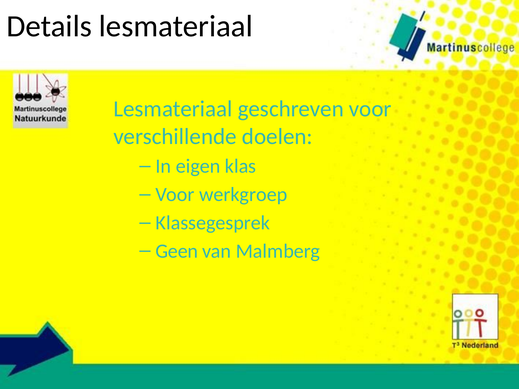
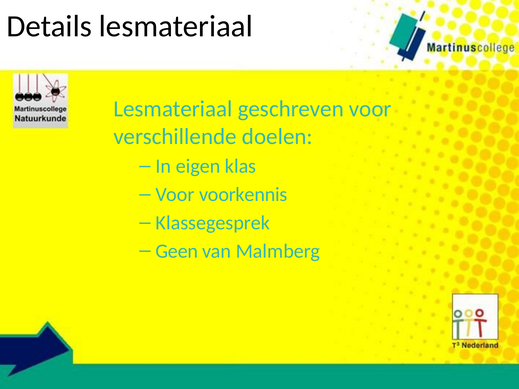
werkgroep: werkgroep -> voorkennis (243, 195)
